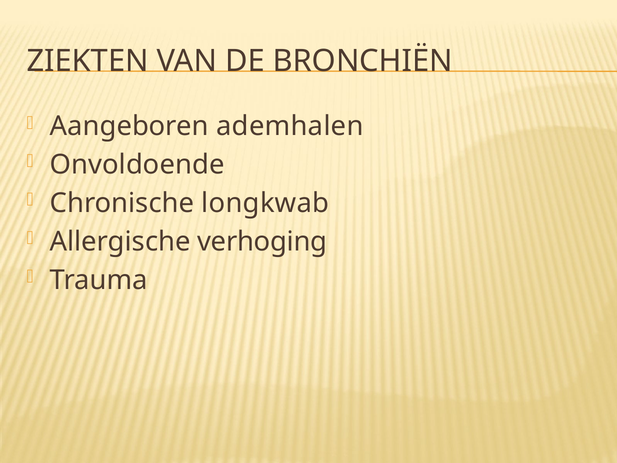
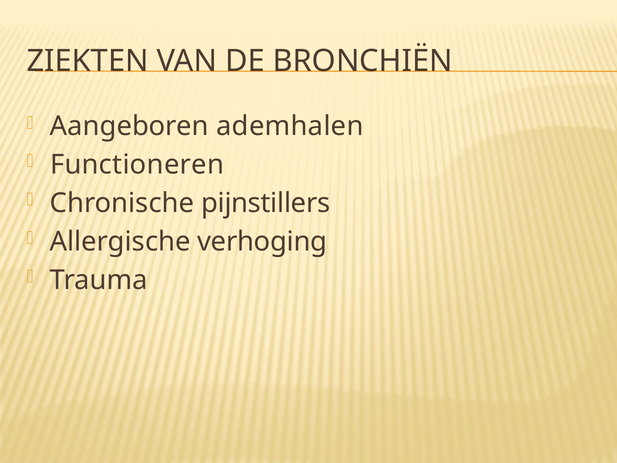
Onvoldoende: Onvoldoende -> Functioneren (137, 165)
longkwab: longkwab -> pijnstillers (266, 203)
